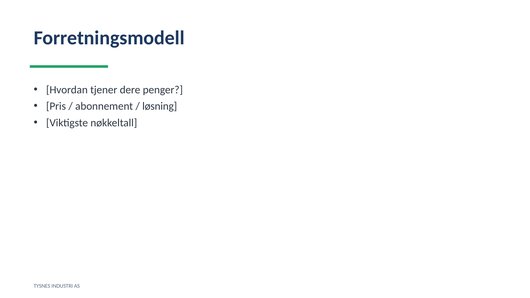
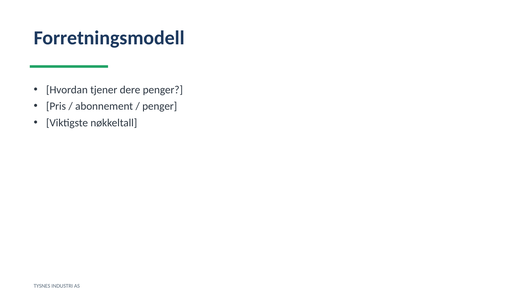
løsning: løsning -> penger (160, 106)
